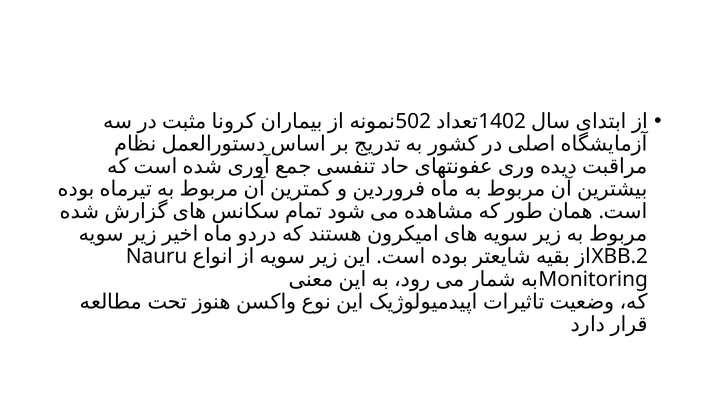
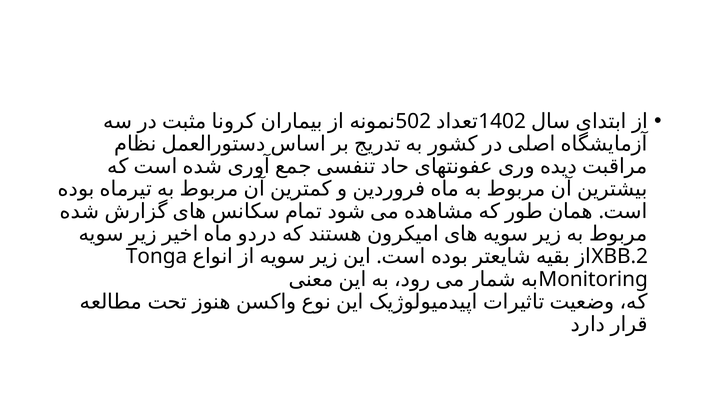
Nauru: Nauru -> Tonga (157, 256)
